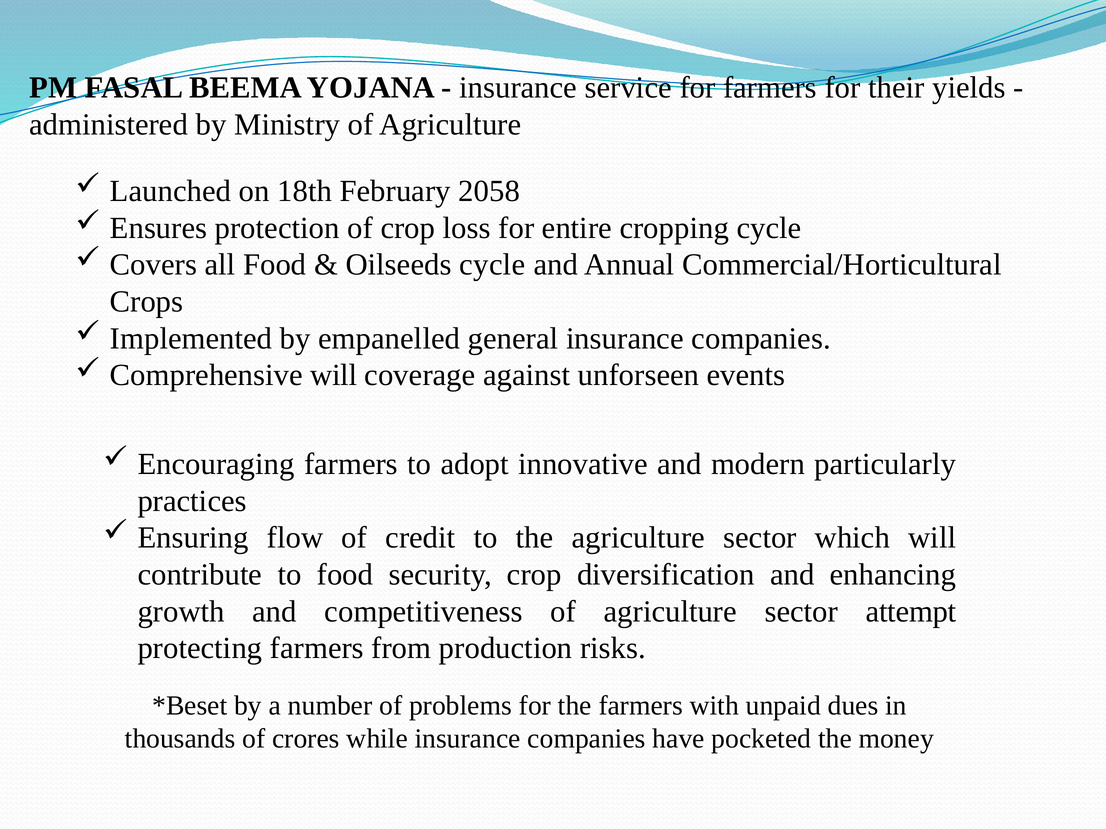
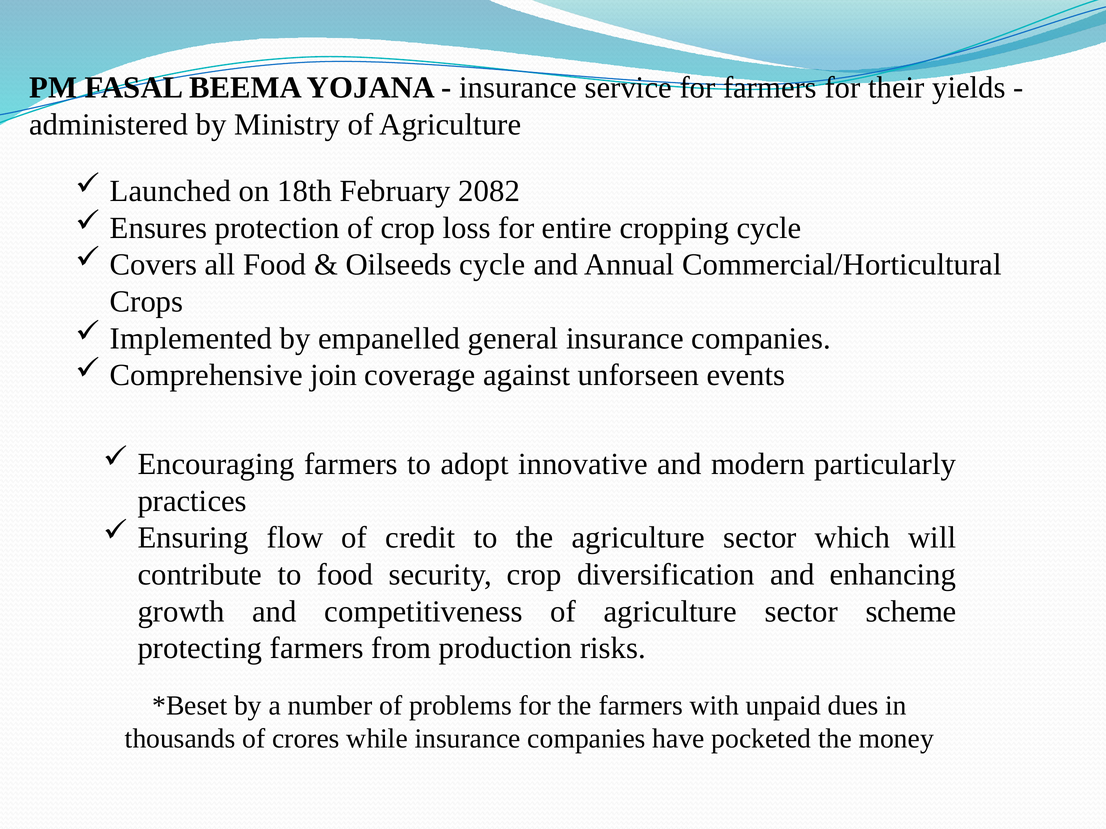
2058: 2058 -> 2082 (489, 191)
Comprehensive will: will -> join (334, 376)
attempt: attempt -> scheme (911, 612)
